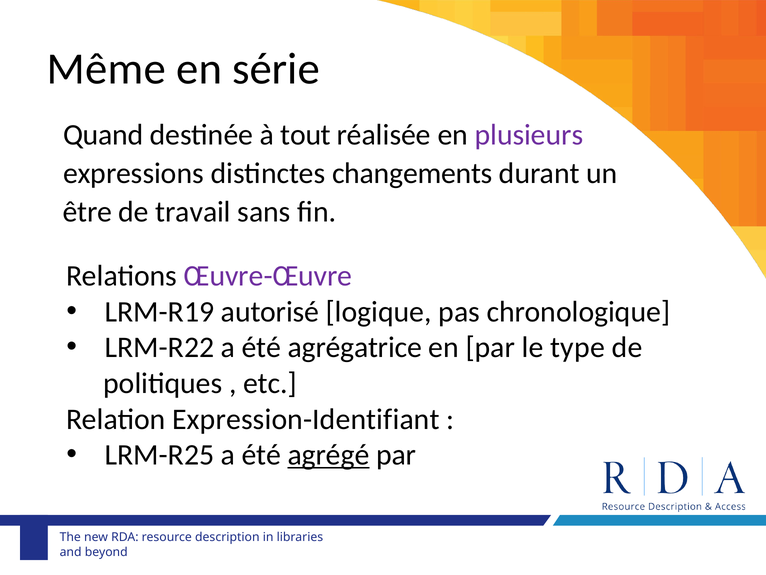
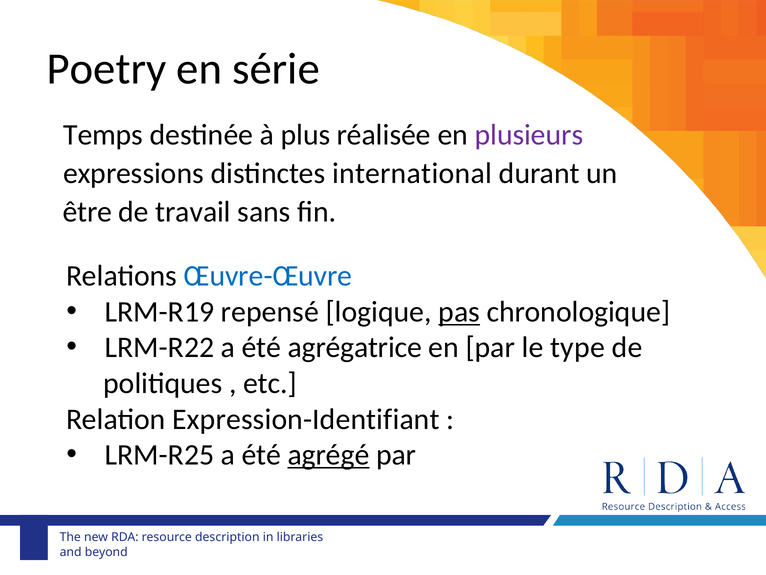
Même: Même -> Poetry (107, 69)
Quand: Quand -> Temps (103, 135)
tout: tout -> plus (306, 135)
changements: changements -> international (412, 173)
Œuvre-Œuvre colour: purple -> blue (268, 276)
autorisé: autorisé -> repensé (270, 312)
pas underline: none -> present (459, 312)
